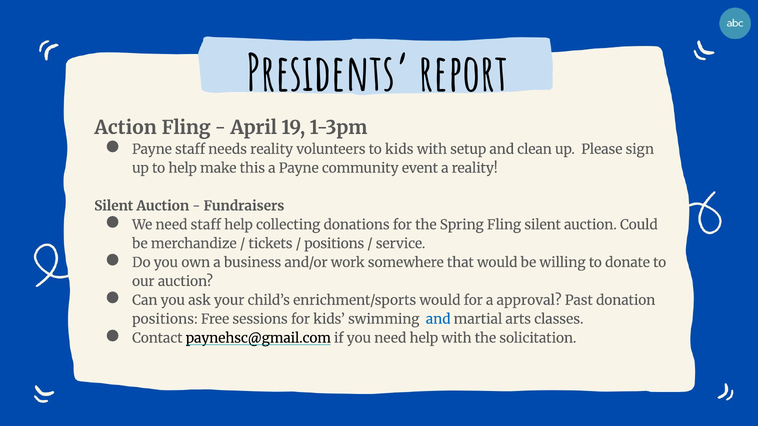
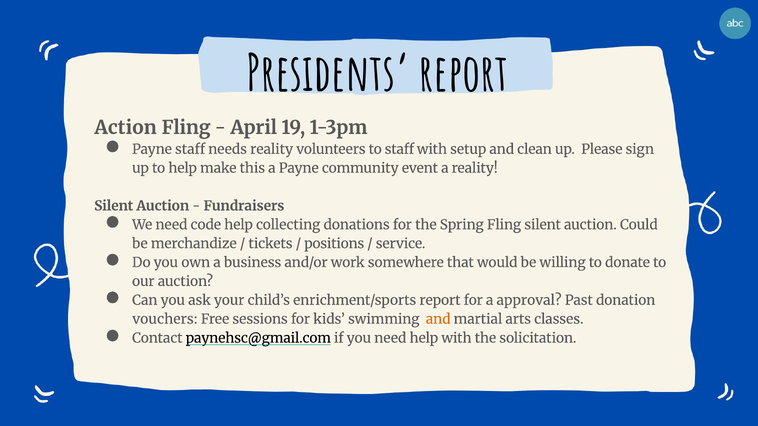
to kids: kids -> staff (399, 149)
need staff: staff -> code (206, 225)
enrichment/sports would: would -> report (440, 301)
positions: positions -> vouchers (165, 319)
and colour: blue -> orange (438, 319)
